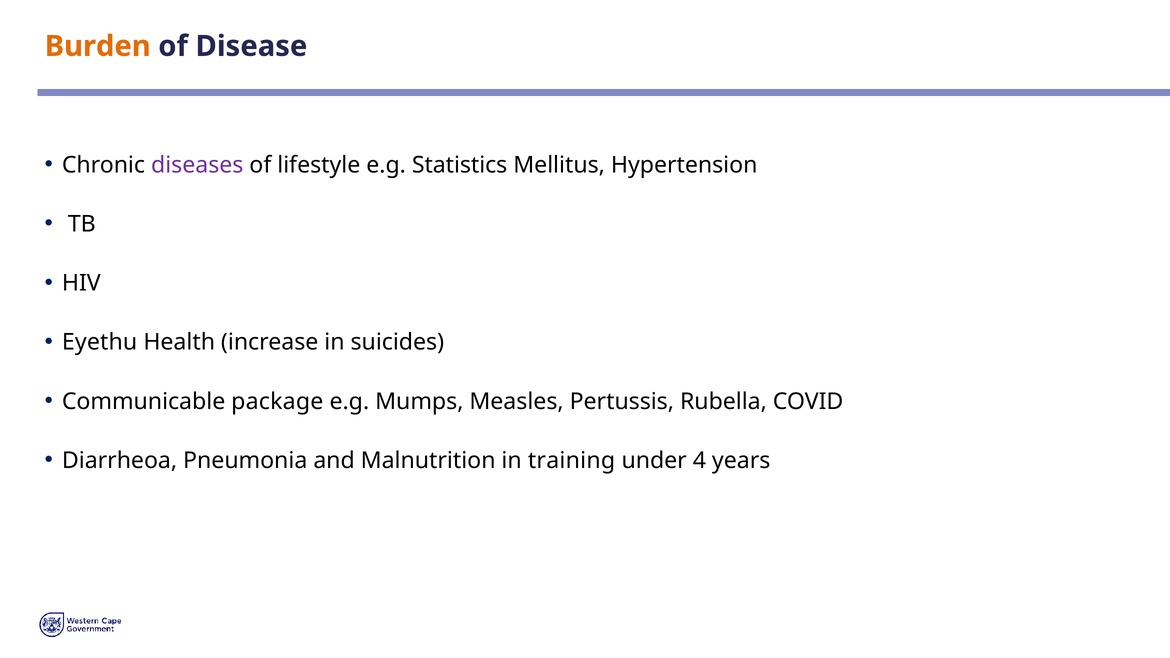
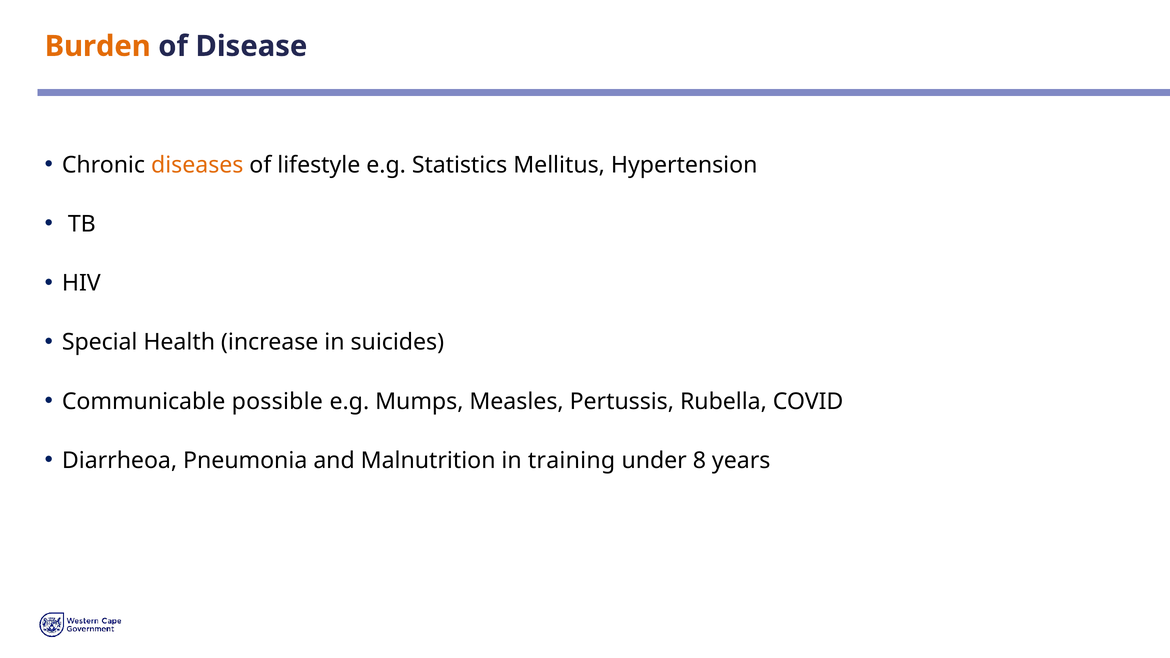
diseases colour: purple -> orange (197, 165)
Eyethu: Eyethu -> Special (100, 342)
package: package -> possible (277, 402)
4: 4 -> 8 (699, 461)
